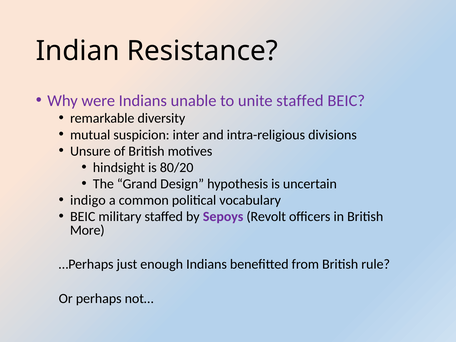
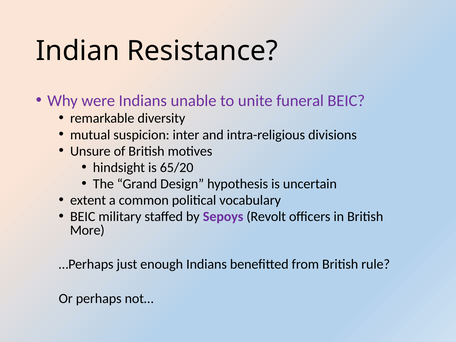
unite staffed: staffed -> funeral (300, 101)
80/20: 80/20 -> 65/20 (177, 167)
indigo: indigo -> extent (88, 200)
